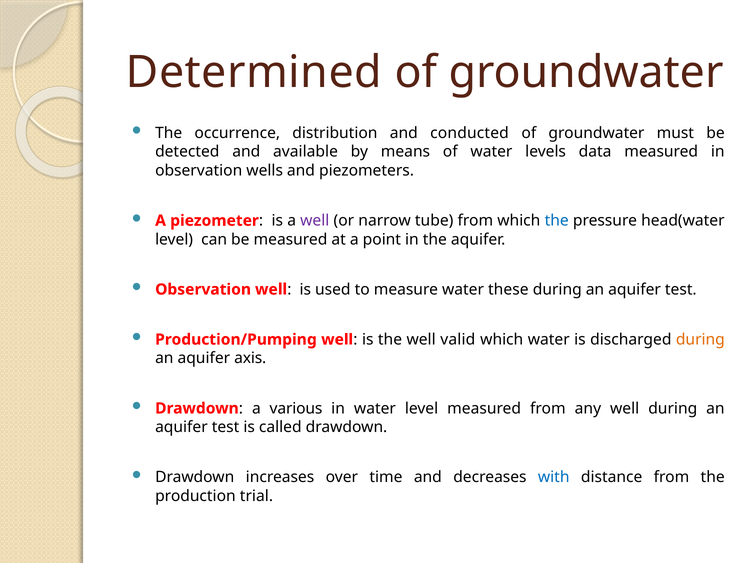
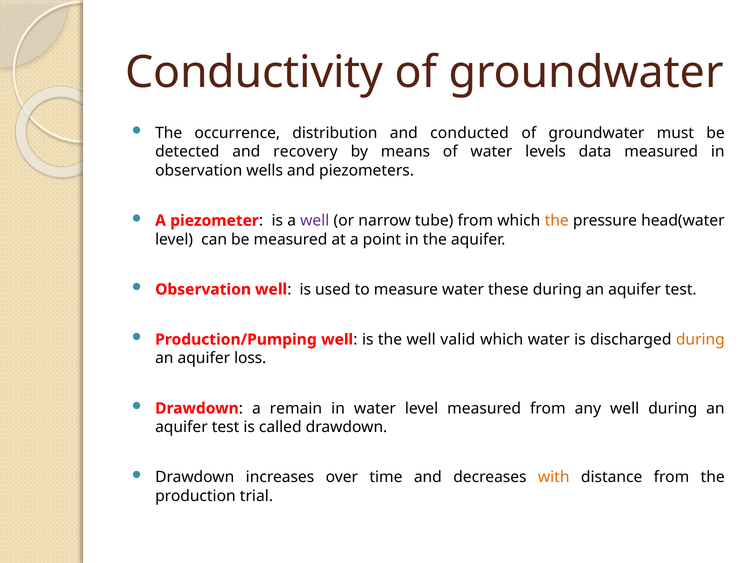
Determined: Determined -> Conductivity (254, 73)
available: available -> recovery (305, 152)
the colour: blue -> orange (557, 220)
axis: axis -> loss (250, 358)
various: various -> remain (296, 408)
with colour: blue -> orange (554, 477)
